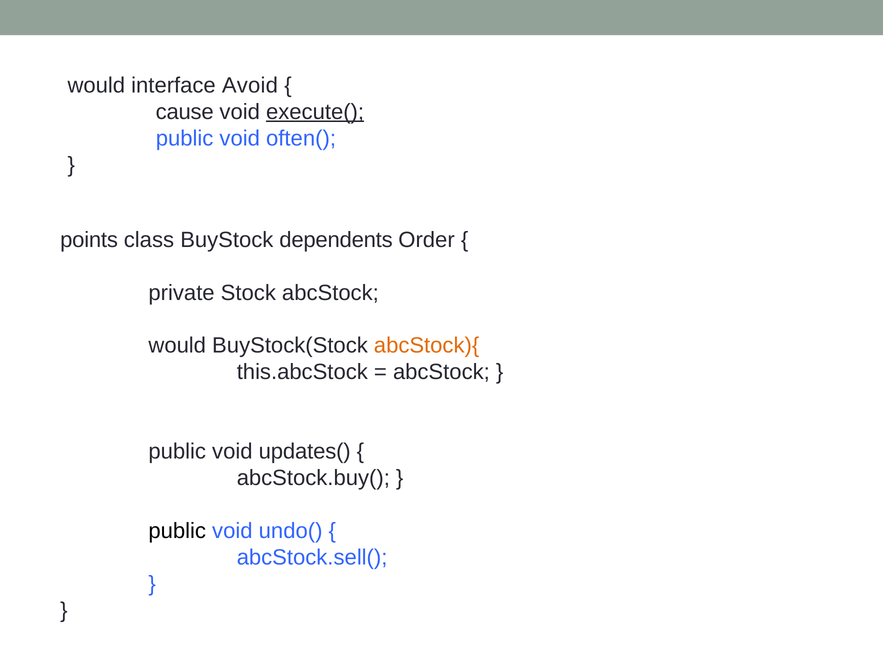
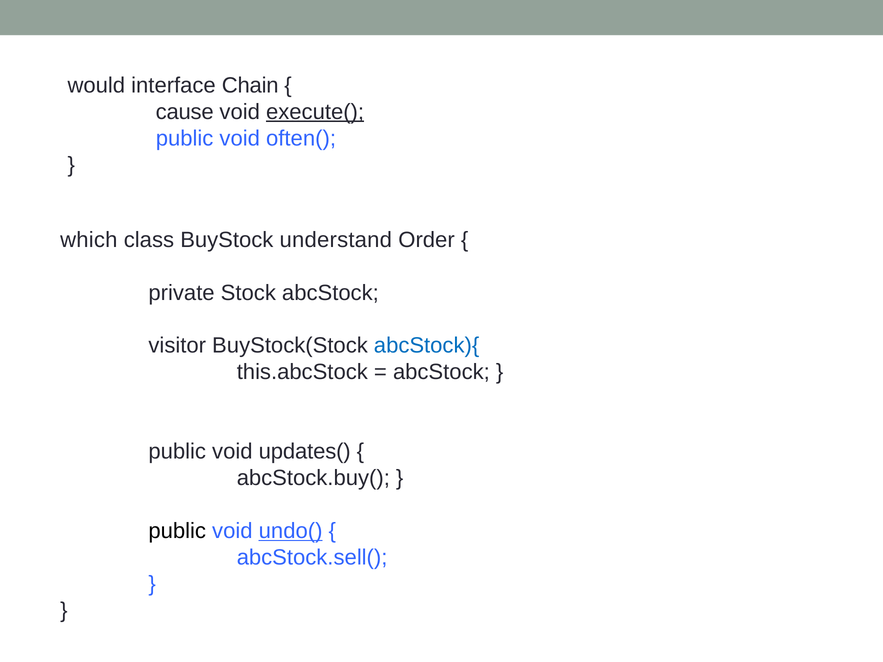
Avoid: Avoid -> Chain (250, 85)
points: points -> which (89, 240)
dependents: dependents -> understand (336, 240)
would: would -> visitor (177, 346)
abcStock){ colour: orange -> blue (427, 346)
undo( underline: none -> present (291, 531)
